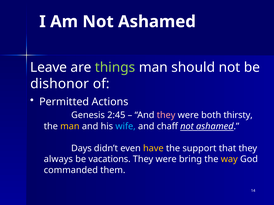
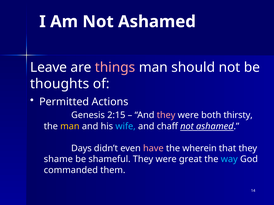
things colour: light green -> pink (115, 68)
dishonor: dishonor -> thoughts (60, 84)
2:45: 2:45 -> 2:15 (116, 115)
have colour: yellow -> pink (153, 149)
support: support -> wherein (199, 149)
always: always -> shame (58, 160)
vacations: vacations -> shameful (109, 160)
bring: bring -> great (190, 160)
way colour: yellow -> light blue (229, 160)
